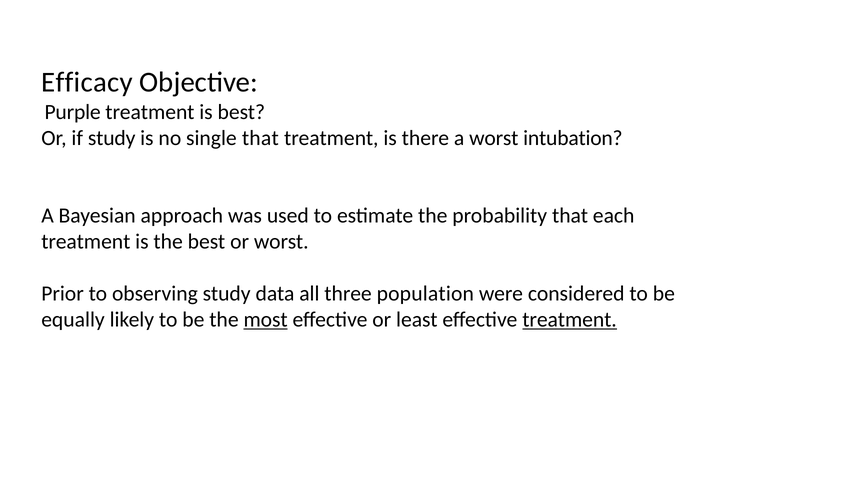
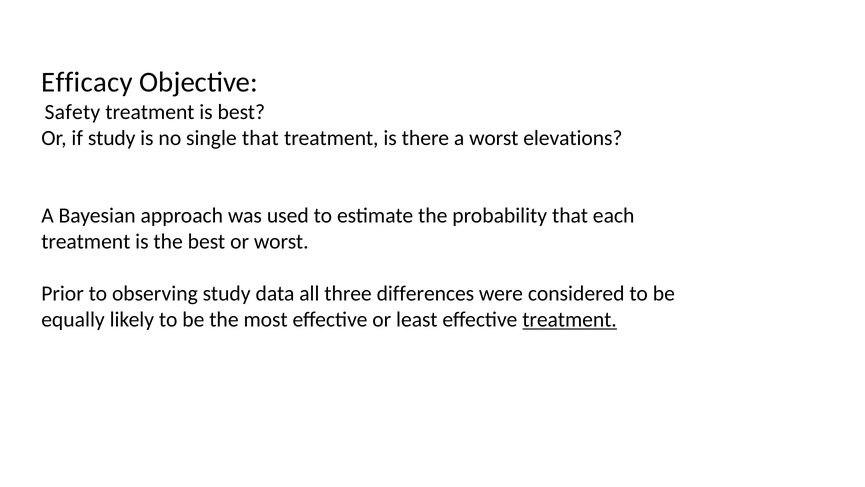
Purple: Purple -> Safety (72, 112)
intubation: intubation -> elevations (573, 138)
population: population -> differences (425, 293)
most underline: present -> none (266, 319)
